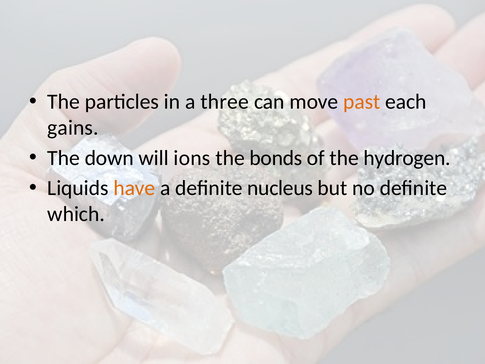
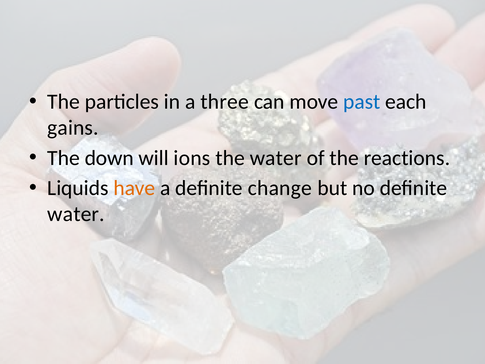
past colour: orange -> blue (362, 102)
the bonds: bonds -> water (276, 158)
hydrogen: hydrogen -> reactions (407, 158)
nucleus: nucleus -> change (280, 188)
which: which -> water (76, 214)
